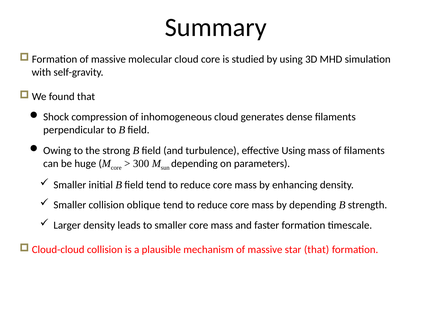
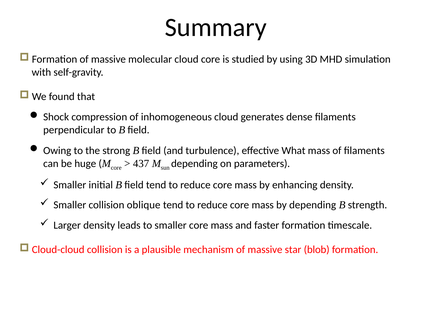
effective Using: Using -> What (294, 150)
300: 300 -> 437 (141, 163)
star that: that -> blob (317, 250)
